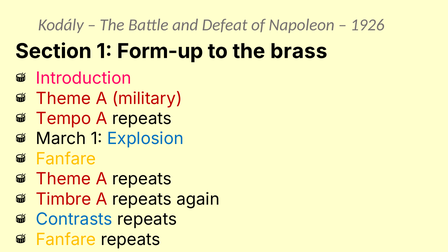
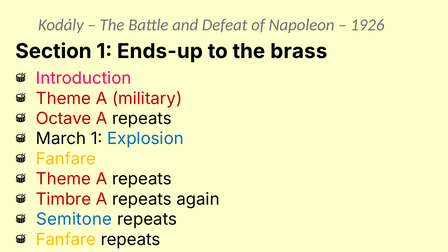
Form-up: Form-up -> Ends-up (160, 51)
Tempo: Tempo -> Octave (64, 119)
Contrasts: Contrasts -> Semitone (74, 219)
